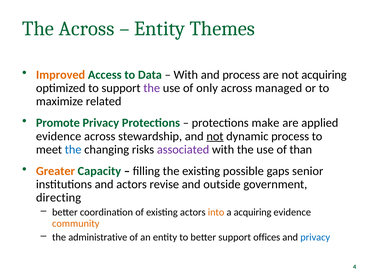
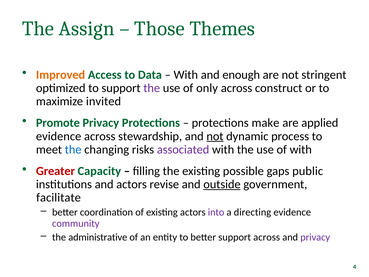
The Across: Across -> Assign (87, 28)
Entity: Entity -> Those (159, 28)
and process: process -> enough (241, 75)
not acquiring: acquiring -> stringent (324, 75)
managed: managed -> construct (279, 88)
related: related -> invited (104, 101)
of than: than -> with (301, 149)
Greater colour: orange -> red (55, 171)
senior: senior -> public (308, 171)
outside underline: none -> present (222, 184)
directing: directing -> facilitate (59, 197)
into colour: orange -> purple (216, 212)
a acquiring: acquiring -> directing (252, 212)
community colour: orange -> purple (76, 223)
support offices: offices -> across (267, 237)
privacy colour: blue -> purple (315, 237)
